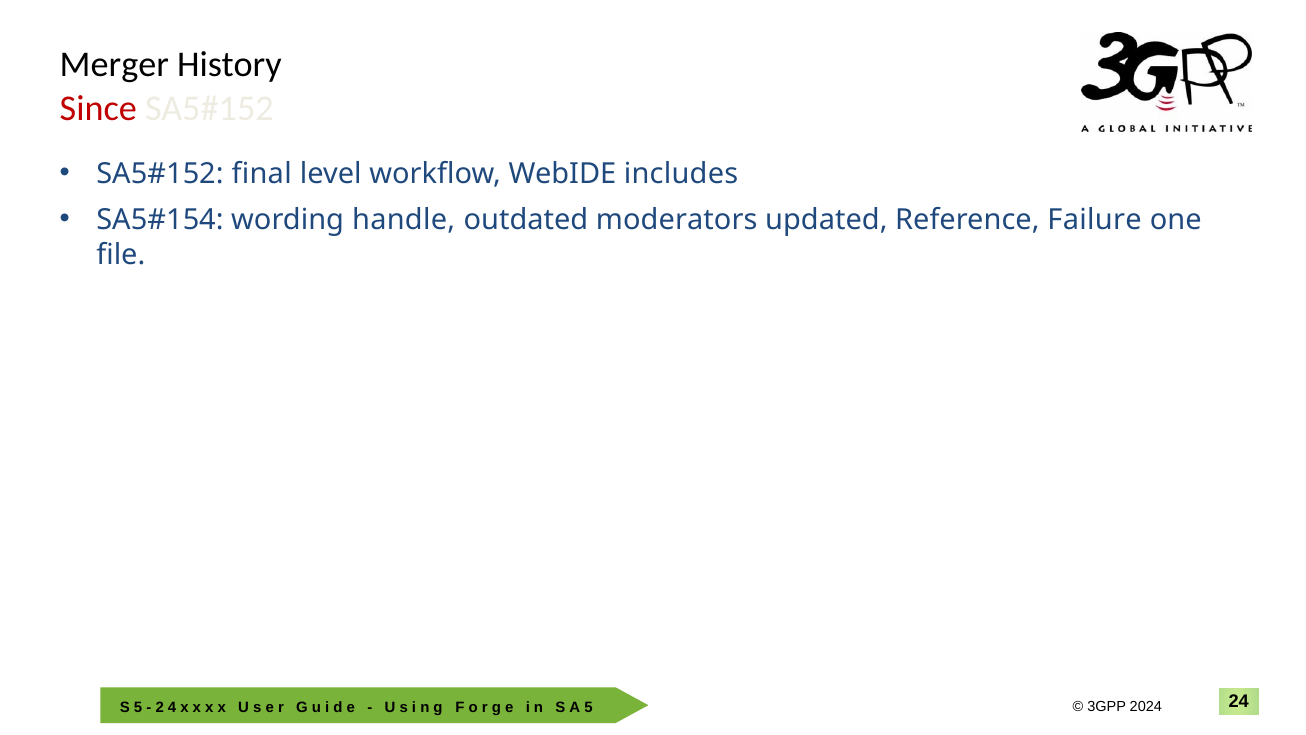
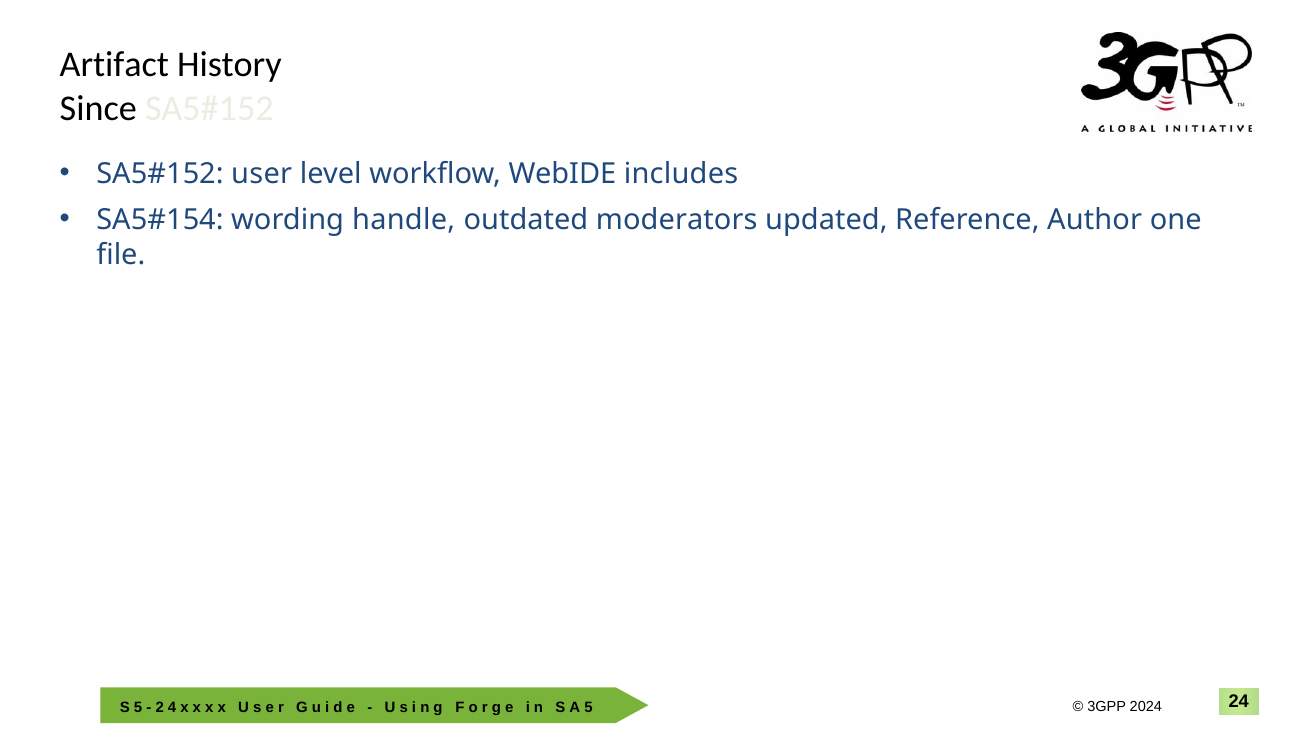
Merger: Merger -> Artifact (114, 64)
Since colour: red -> black (98, 109)
final: final -> user (262, 174)
Failure: Failure -> Author (1095, 219)
